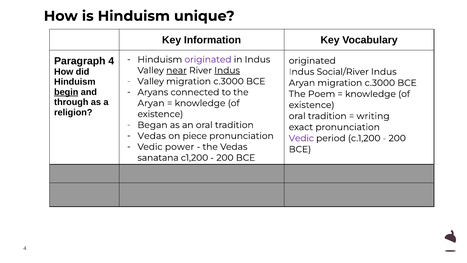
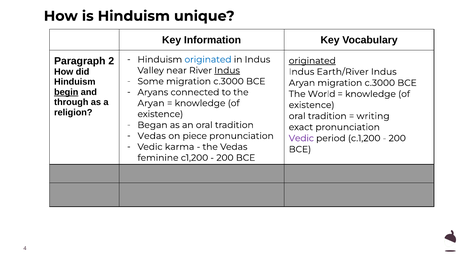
Paragraph 4: 4 -> 2 (111, 61)
originated colour: purple -> blue (208, 59)
originated underline: none -> present (312, 61)
near underline: present -> none (176, 70)
Social/River: Social/River -> Earth/River (343, 72)
Valley: Valley -> Some (151, 81)
Poem: Poem -> World (322, 94)
power: power -> karma (180, 147)
sanatana: sanatana -> feminine (158, 158)
